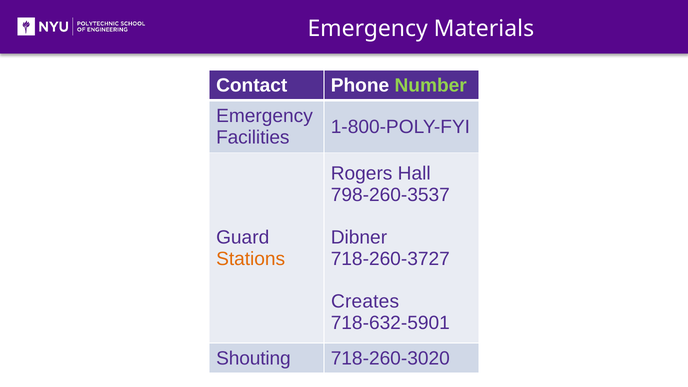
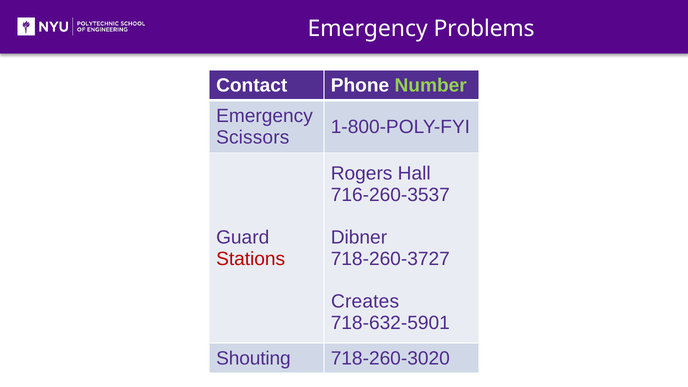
Materials: Materials -> Problems (484, 29)
Facilities: Facilities -> Scissors (253, 137)
798-260-3537: 798-260-3537 -> 716-260-3537 (390, 195)
Stations colour: orange -> red (251, 259)
